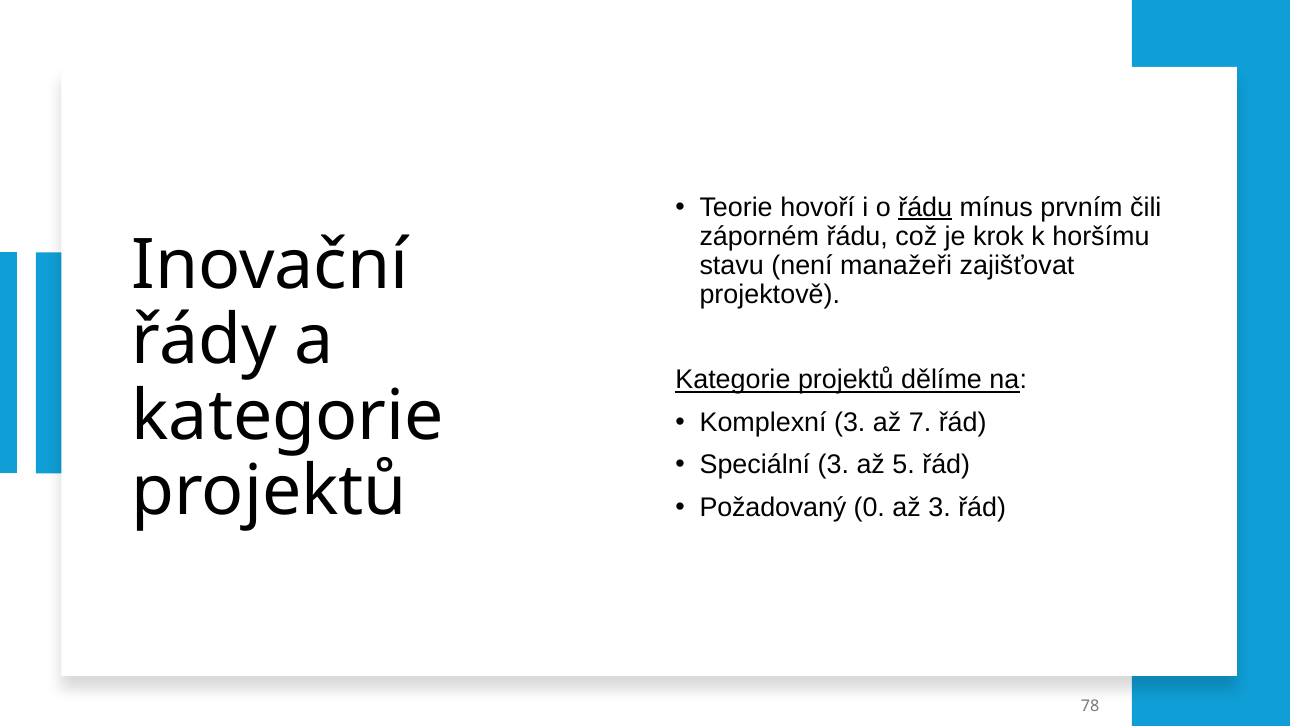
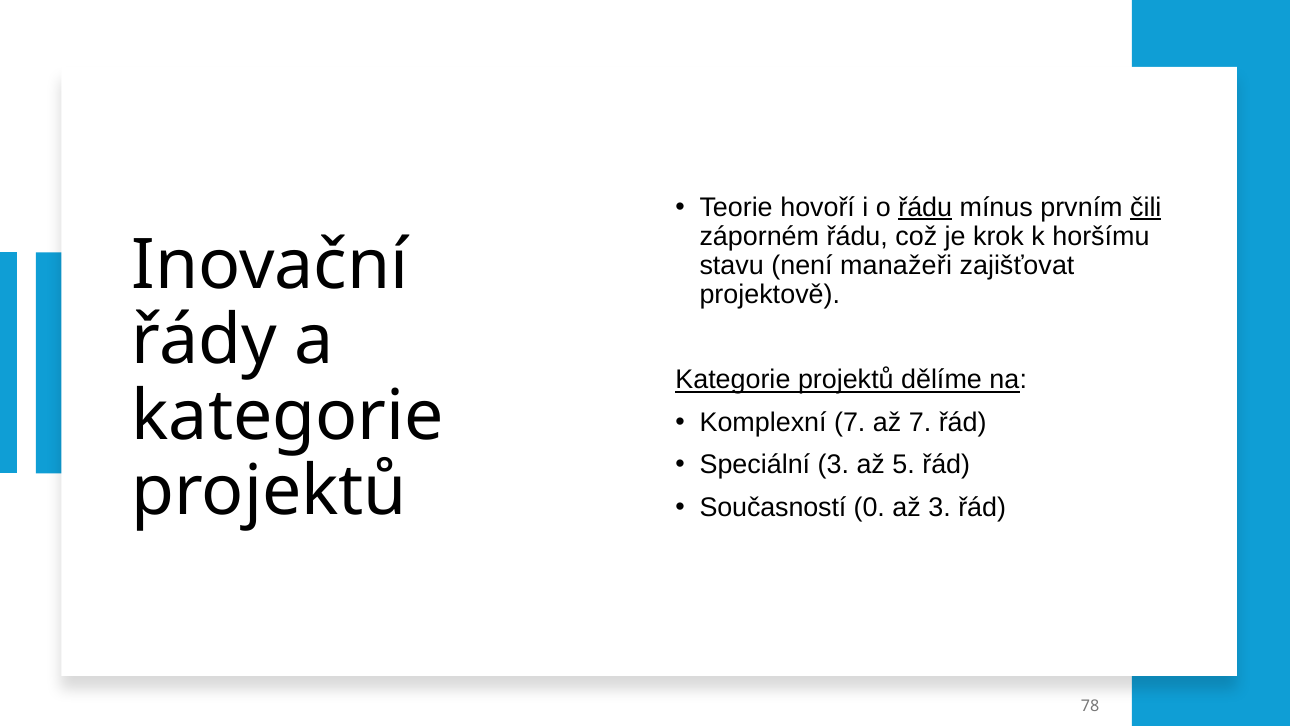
čili underline: none -> present (1146, 208)
Komplexní 3: 3 -> 7 (850, 422)
Požadovaný: Požadovaný -> Současností (773, 507)
